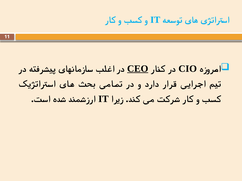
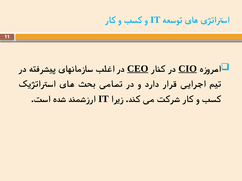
CIO underline: none -> present (188, 69)
